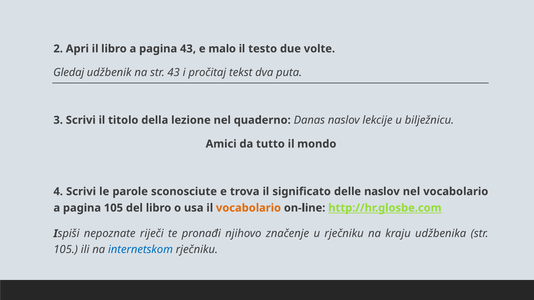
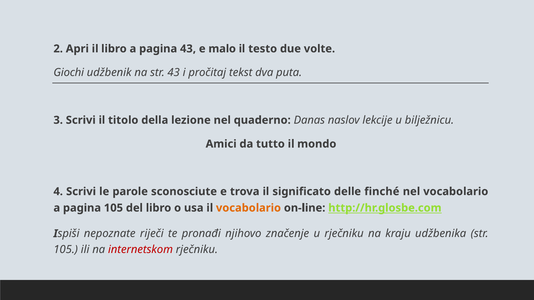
Gledaj: Gledaj -> Giochi (69, 73)
delle naslov: naslov -> finché (382, 192)
internetskom colour: blue -> red (140, 250)
